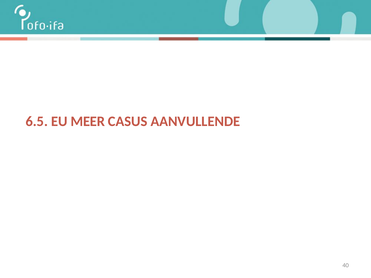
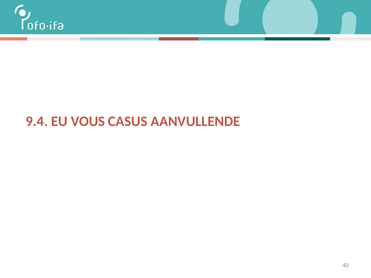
6.5: 6.5 -> 9.4 (37, 121)
MEER: MEER -> VOUS (88, 121)
